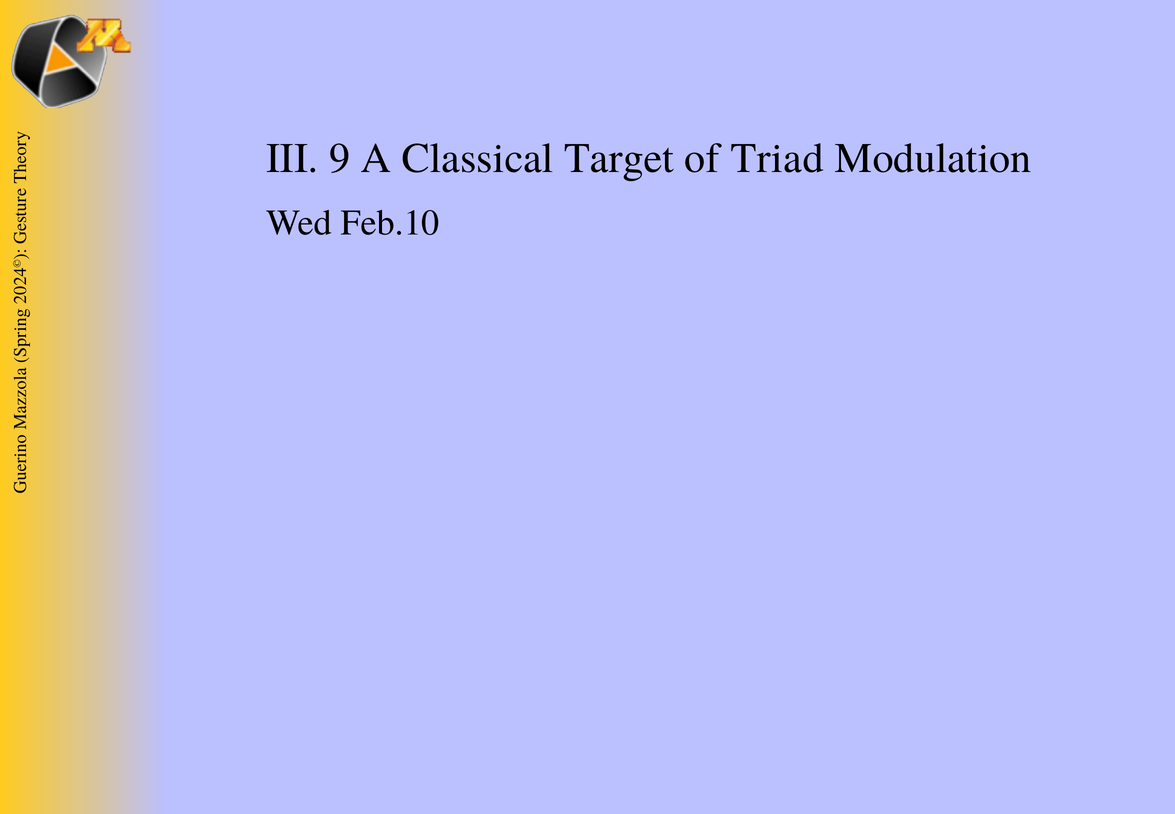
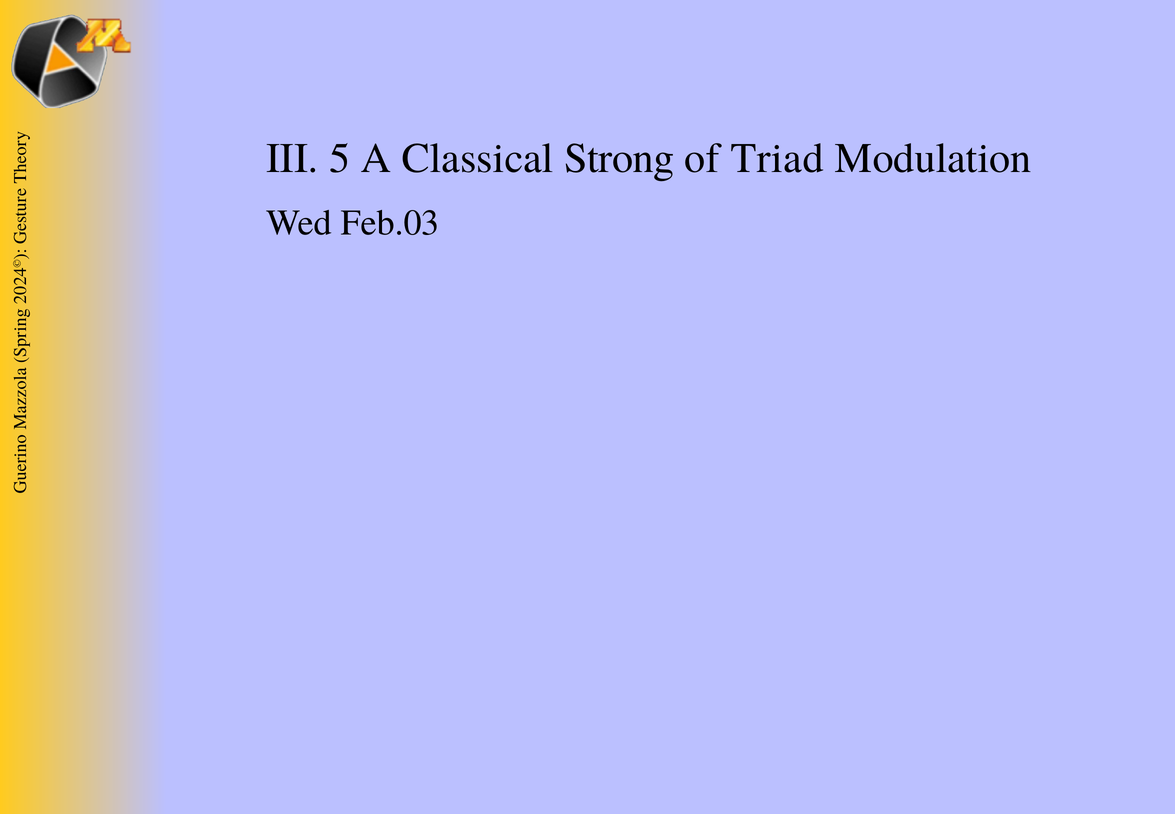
9: 9 -> 5 (340, 158)
Target: Target -> Strong (619, 158)
Feb.10: Feb.10 -> Feb.03 (390, 223)
